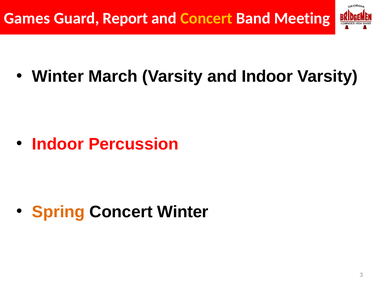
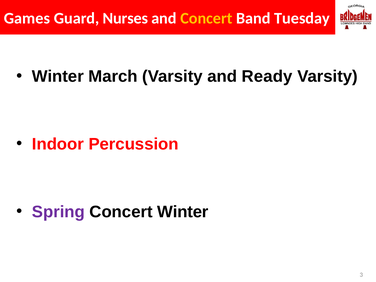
Report: Report -> Nurses (125, 18)
Meeting: Meeting -> Tuesday (302, 18)
and Indoor: Indoor -> Ready (267, 76)
Spring colour: orange -> purple (58, 212)
